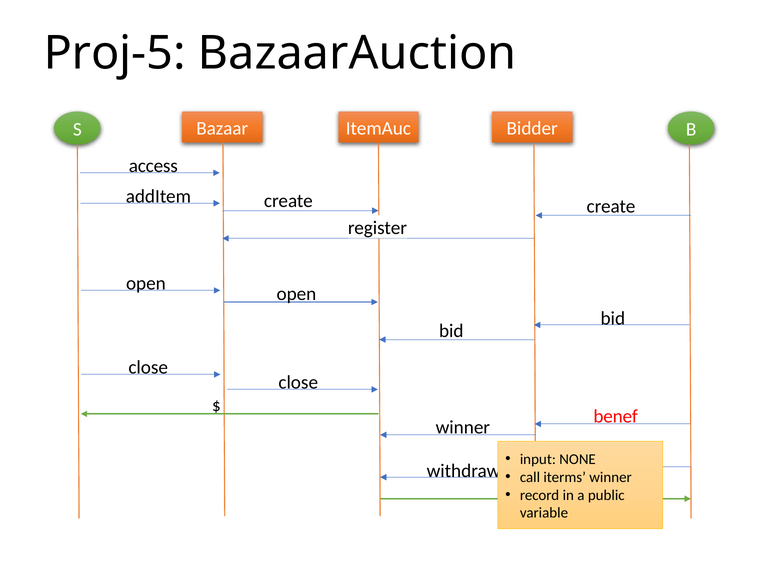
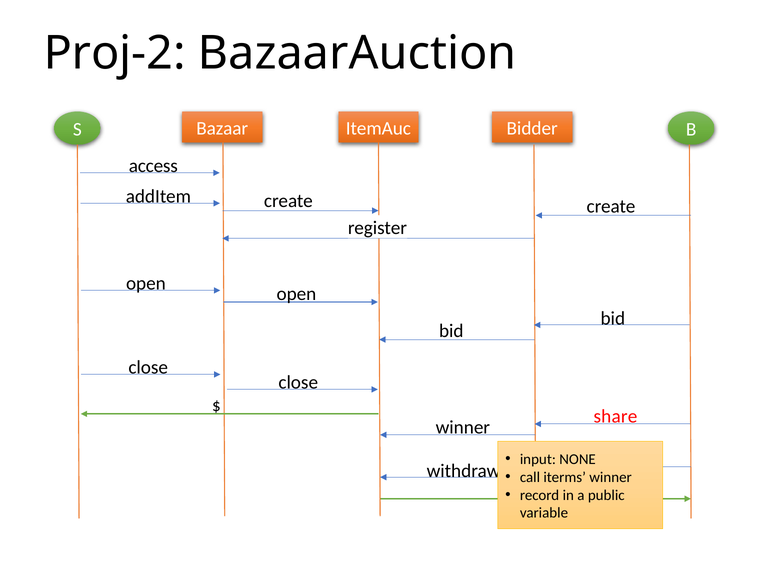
Proj-5: Proj-5 -> Proj-2 (115, 53)
benef: benef -> share (615, 416)
